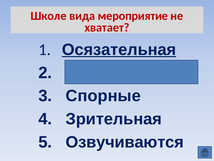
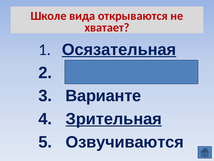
мероприятие: мероприятие -> открываются (133, 16)
Спорные: Спорные -> Варианте (103, 96)
Зрительная underline: none -> present (114, 119)
